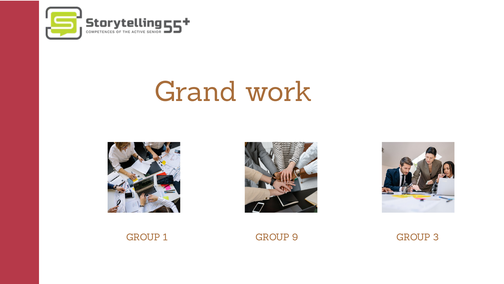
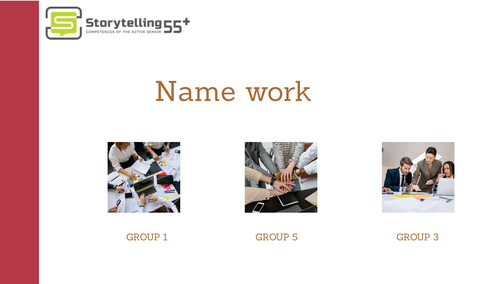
Grand: Grand -> Name (195, 92)
9: 9 -> 5 (295, 237)
